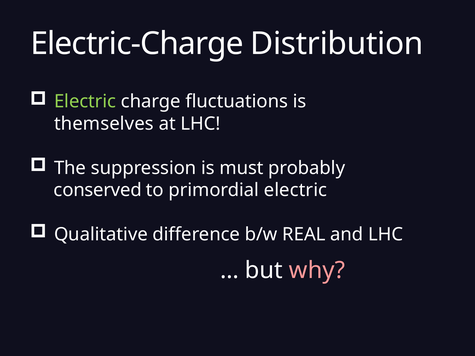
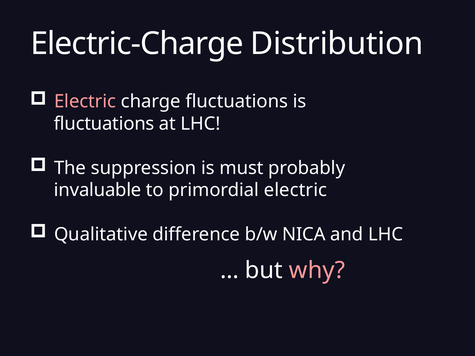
Electric colour: light green -> pink (85, 102)
themselves: themselves -> fluctuations (104, 124)
conserved: conserved -> invaluable (98, 190)
REAL: REAL -> NICA (304, 235)
